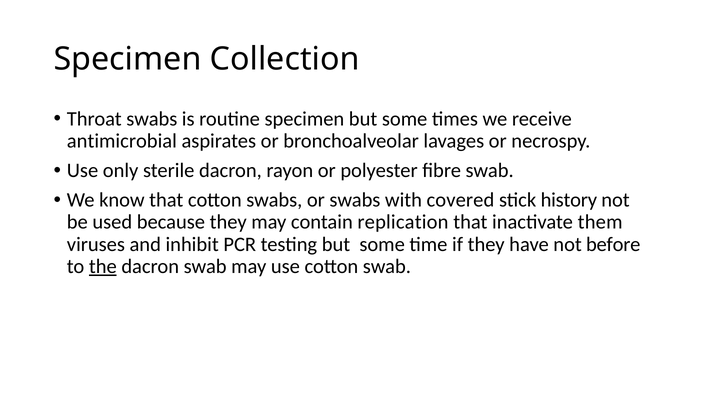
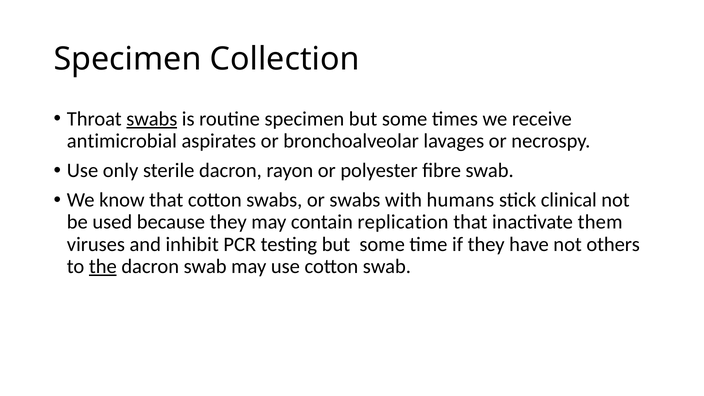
swabs underline: none -> present (152, 119)
covered: covered -> humans (460, 200)
history: history -> clinical (569, 200)
before: before -> others (613, 244)
